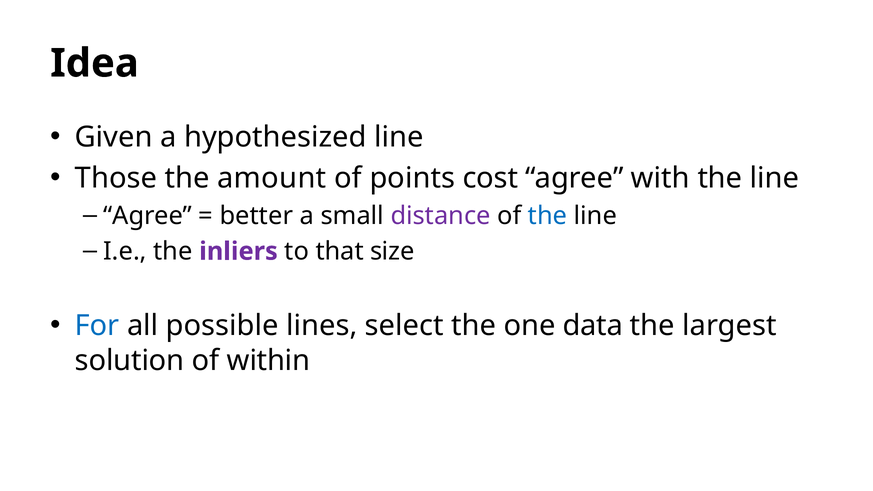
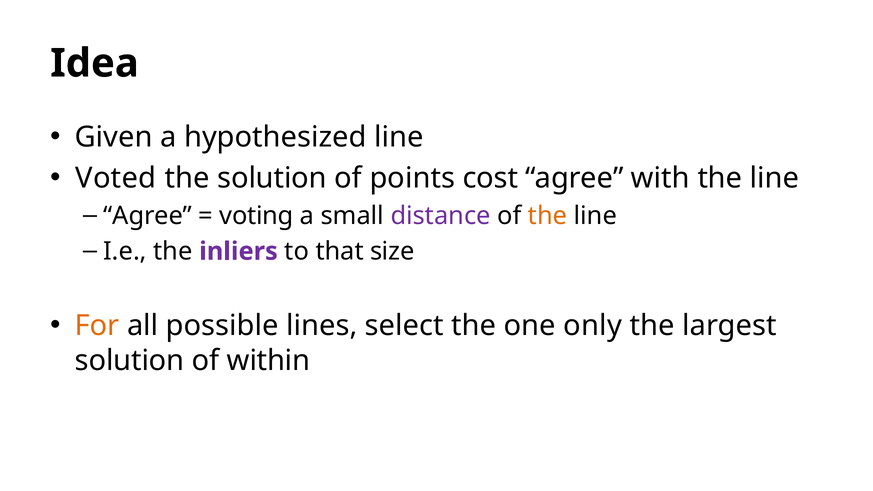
Those: Those -> Voted (116, 178)
the amount: amount -> solution (272, 178)
better: better -> voting (257, 216)
the colour: blue -> orange (548, 216)
For colour: blue -> orange (97, 326)
data: data -> only (593, 326)
